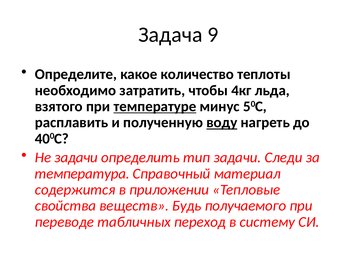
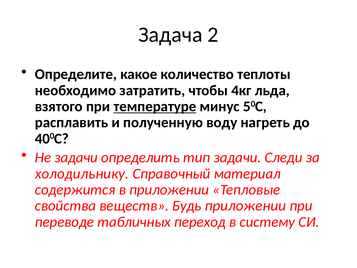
9: 9 -> 2 (213, 35)
воду underline: present -> none (222, 122)
температура: температура -> холодильнику (82, 173)
Будь получаемого: получаемого -> приложении (245, 206)
